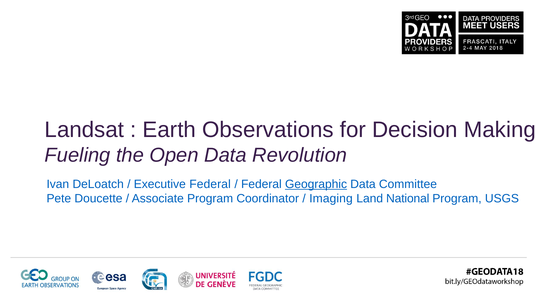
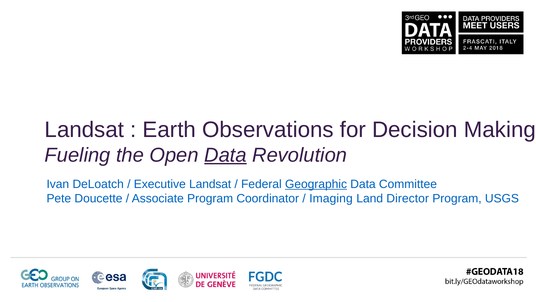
Data underline: none -> present (225, 155)
Executive Federal: Federal -> Landsat (210, 184)
National: National -> Director (408, 198)
